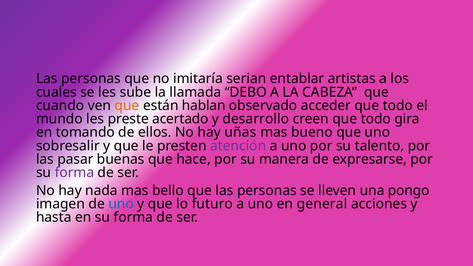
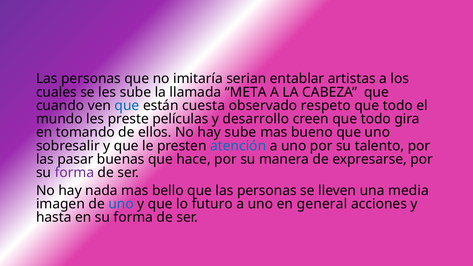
DEBO: DEBO -> META (246, 92)
que colour: orange -> blue (127, 106)
hablan: hablan -> cuesta (204, 106)
acceder: acceder -> respeto (326, 106)
acertado: acertado -> películas (180, 119)
hay uñas: uñas -> sube (241, 132)
atención colour: purple -> blue (238, 146)
pongo: pongo -> media (409, 191)
